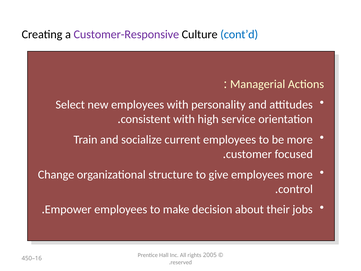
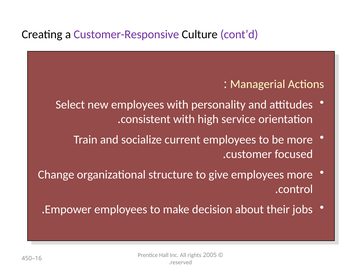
cont’d colour: blue -> purple (239, 34)
